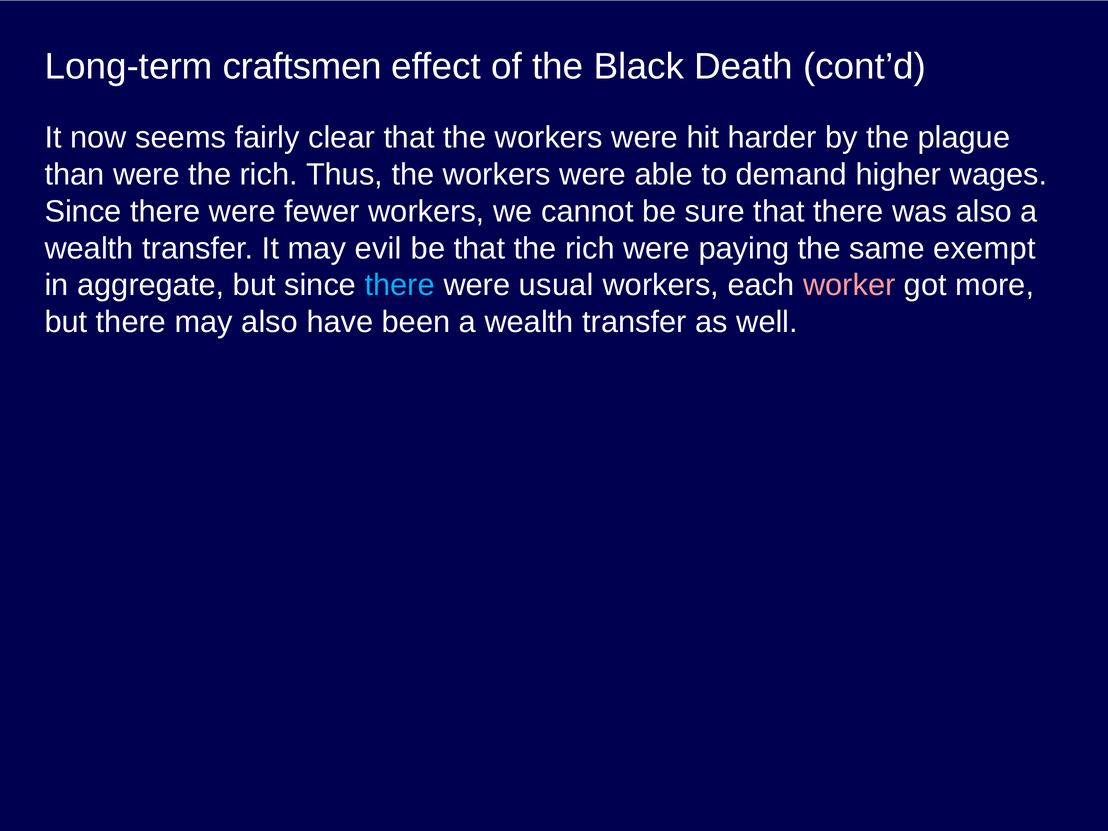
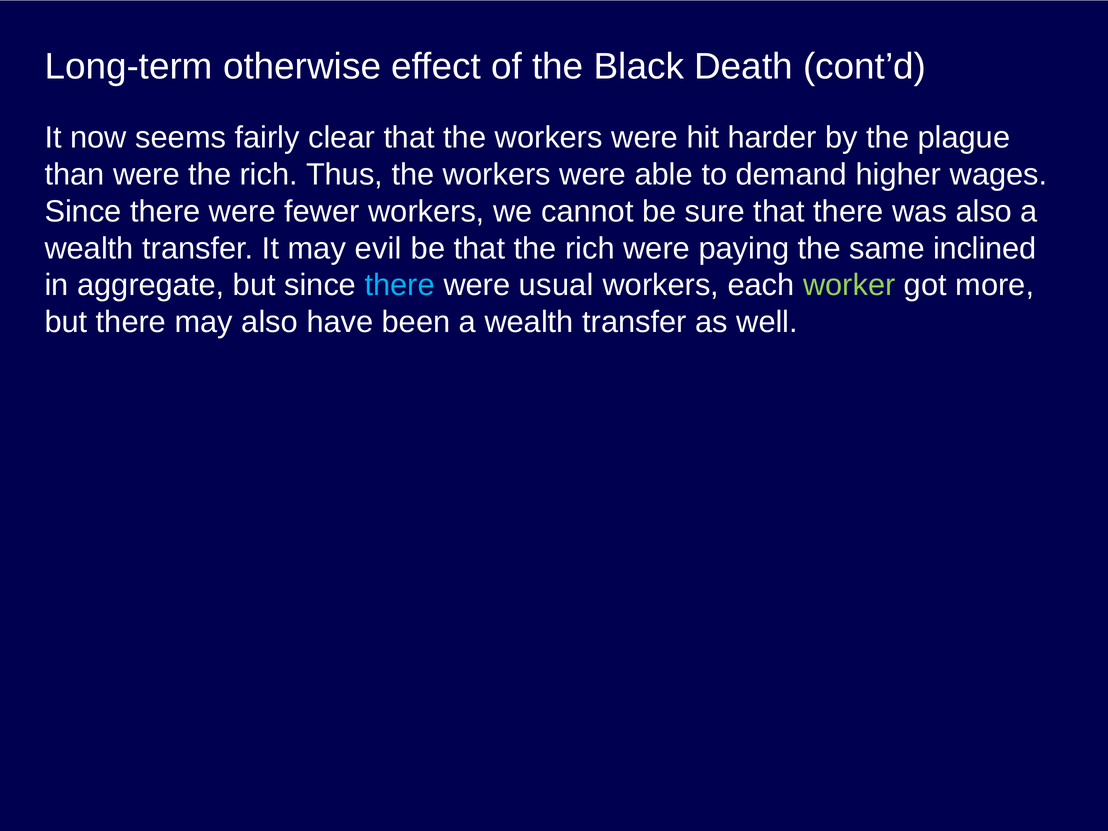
craftsmen: craftsmen -> otherwise (302, 66)
exempt: exempt -> inclined (985, 248)
worker colour: pink -> light green (849, 285)
